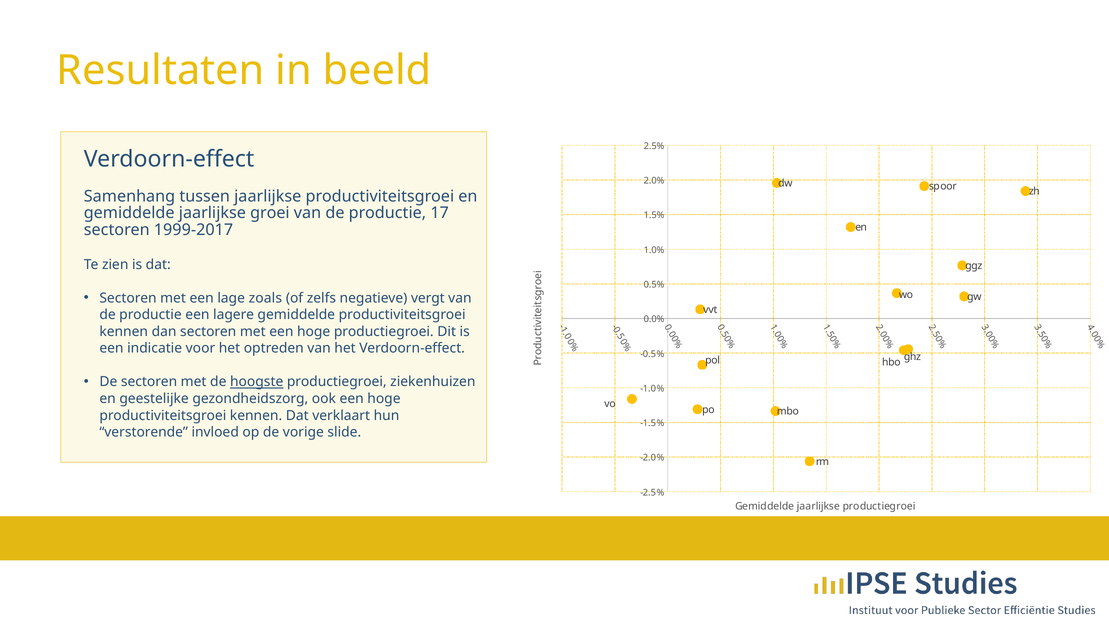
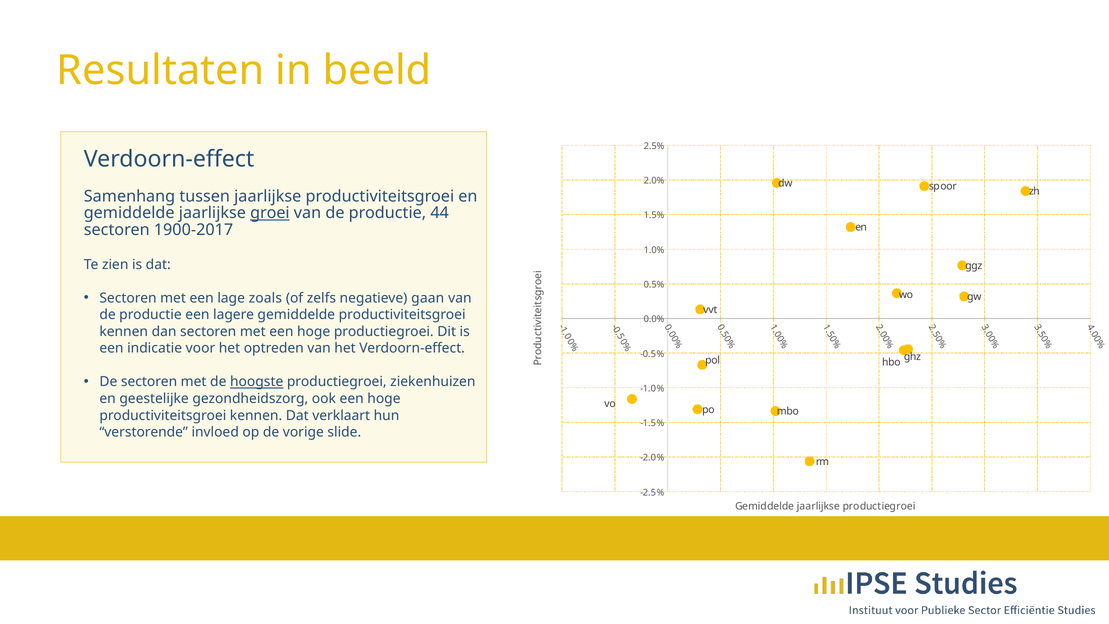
groei underline: none -> present (270, 213)
17: 17 -> 44 (440, 213)
1999-2017: 1999-2017 -> 1900-2017 (194, 230)
vergt: vergt -> gaan (428, 298)
